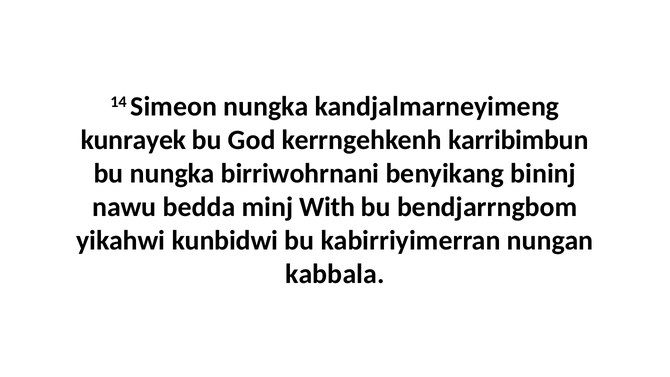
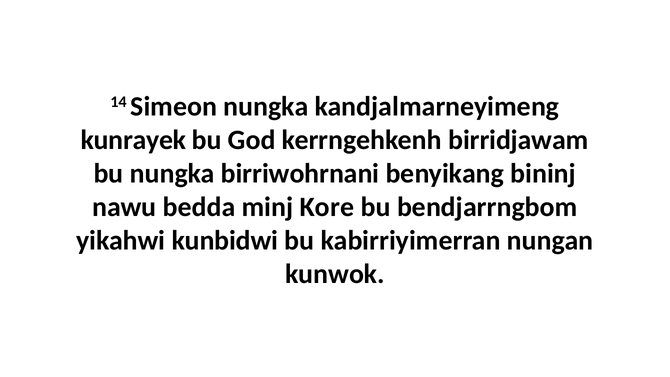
karribimbun: karribimbun -> birridjawam (518, 140)
With: With -> Kore (327, 207)
kabbala: kabbala -> kunwok (335, 274)
